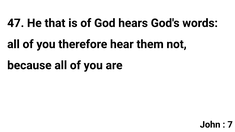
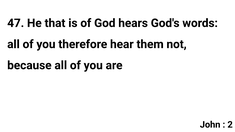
7: 7 -> 2 (230, 125)
